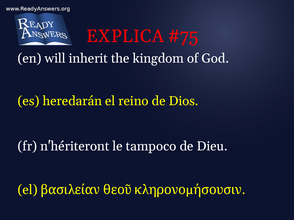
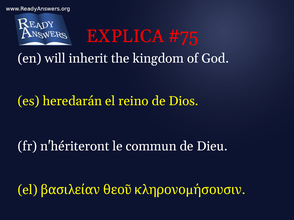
tampoco: tampoco -> commun (151, 146)
